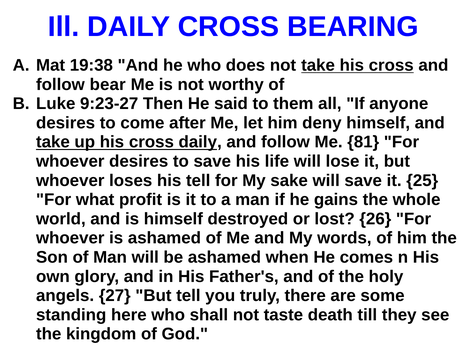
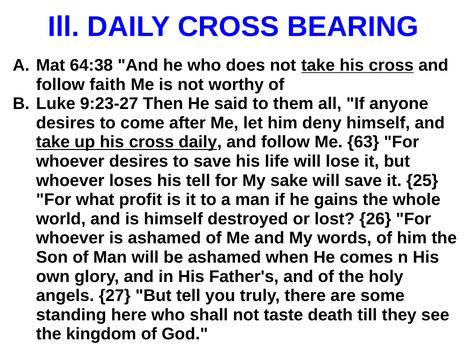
19:38: 19:38 -> 64:38 (91, 65)
bear: bear -> faith (108, 85)
81: 81 -> 63 (363, 142)
